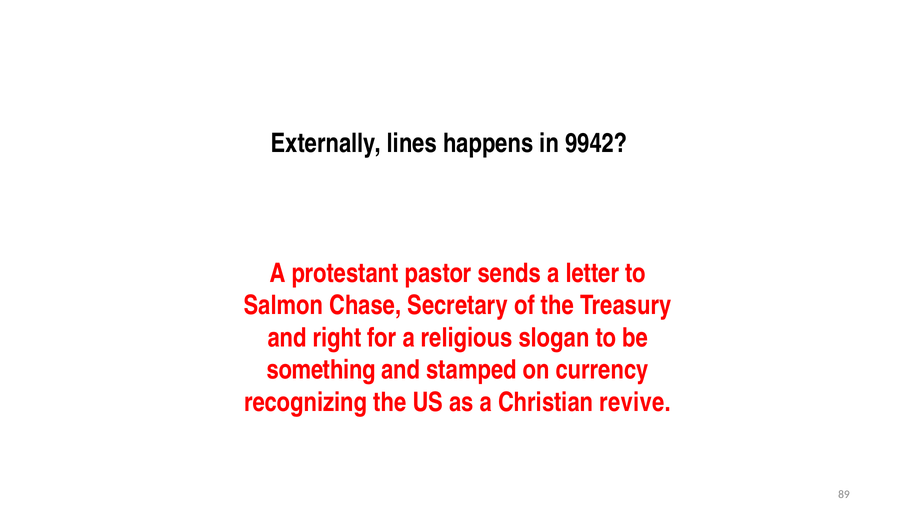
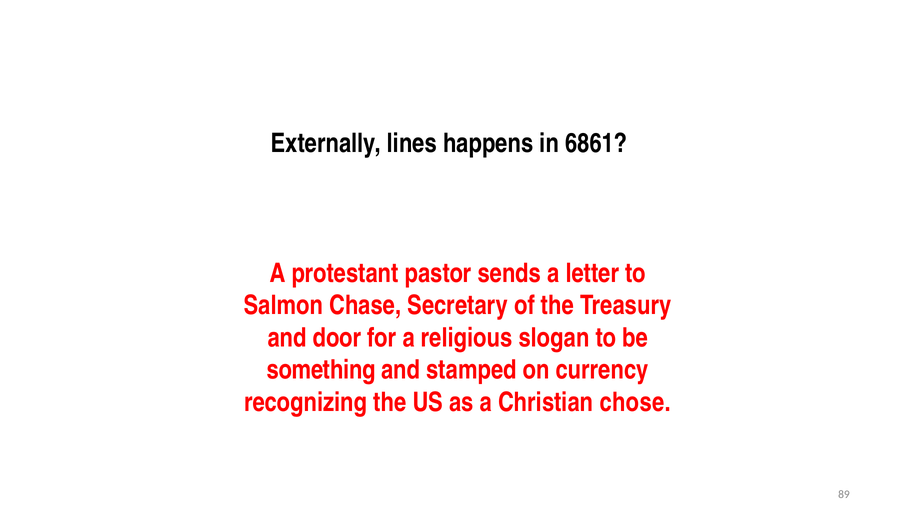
9942: 9942 -> 6861 (596, 143)
right: right -> door (337, 337)
revive: revive -> chose (635, 402)
